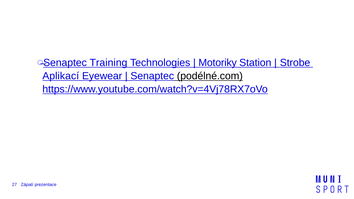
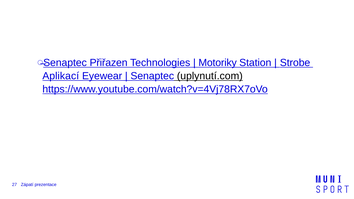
Training: Training -> Přiřazen (109, 63)
podélné.com: podélné.com -> uplynutí.com (210, 76)
